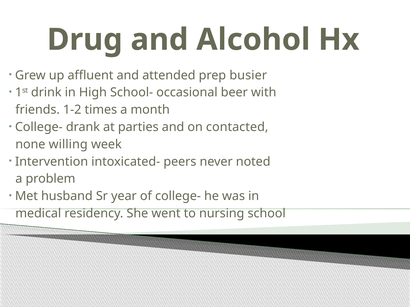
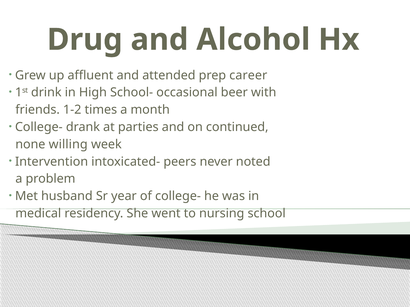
busier: busier -> career (248, 75)
contacted: contacted -> continued (237, 127)
